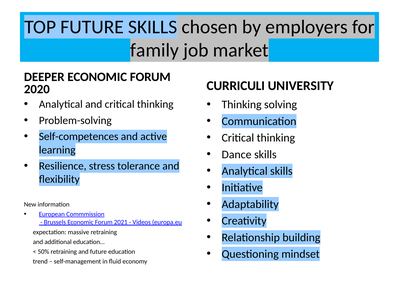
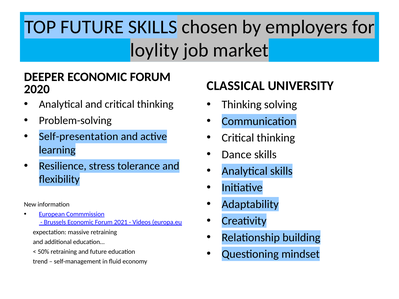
family: family -> loylity (154, 50)
CURRICULI: CURRICULI -> CLASSICAL (236, 86)
Self-competences: Self-competences -> Self-presentation (79, 137)
